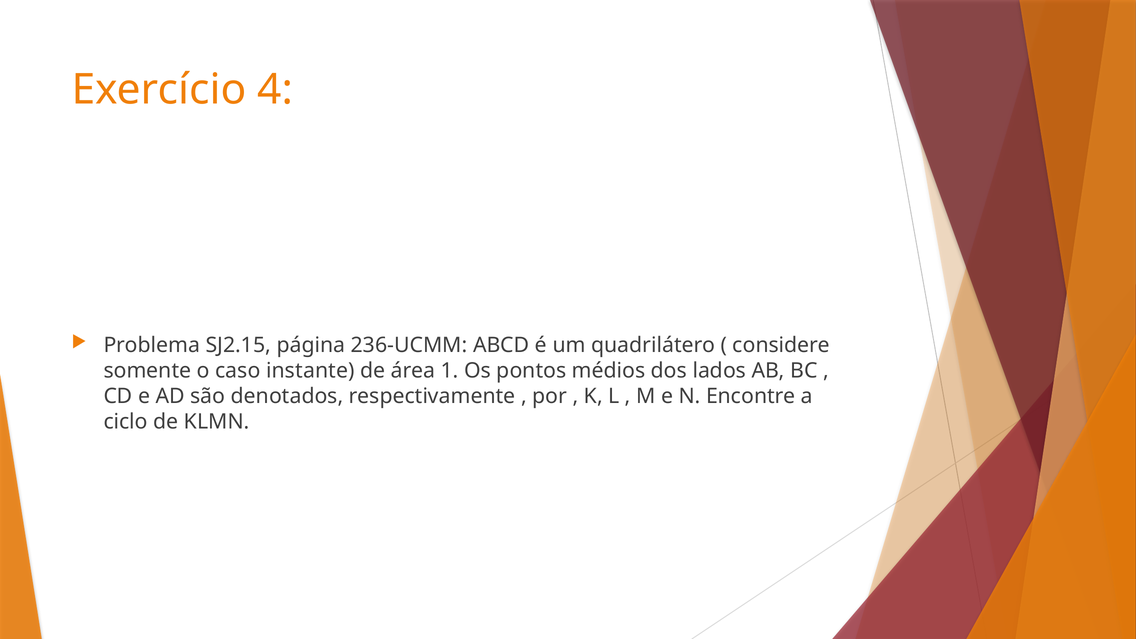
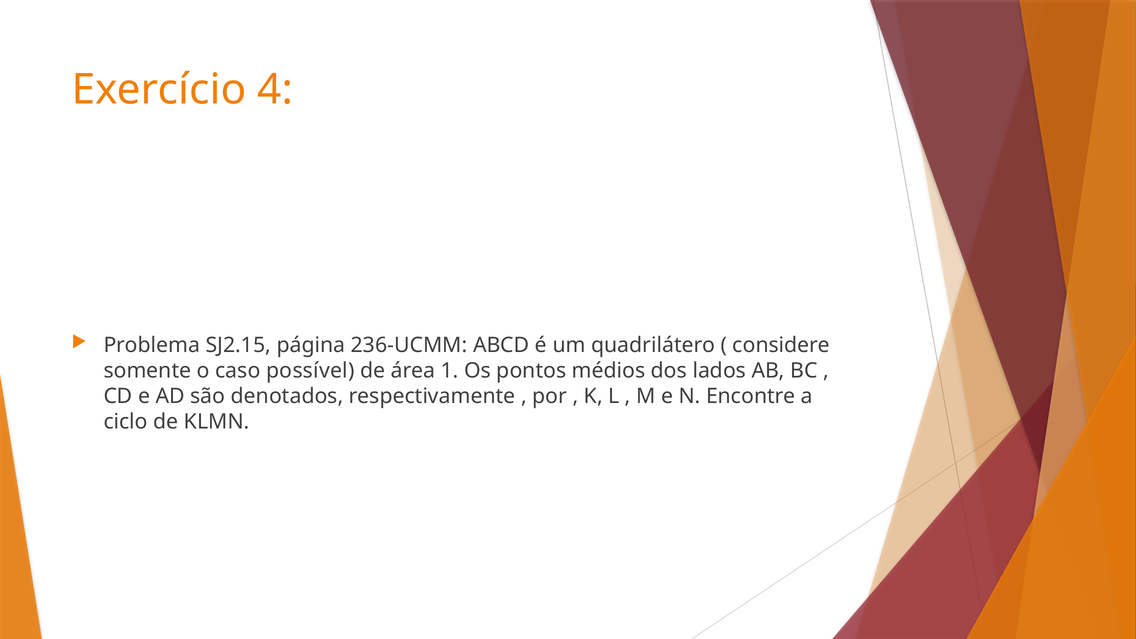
instante: instante -> possível (310, 371)
